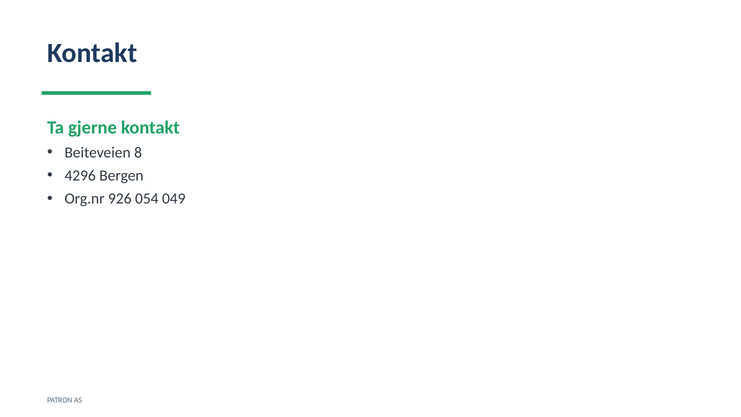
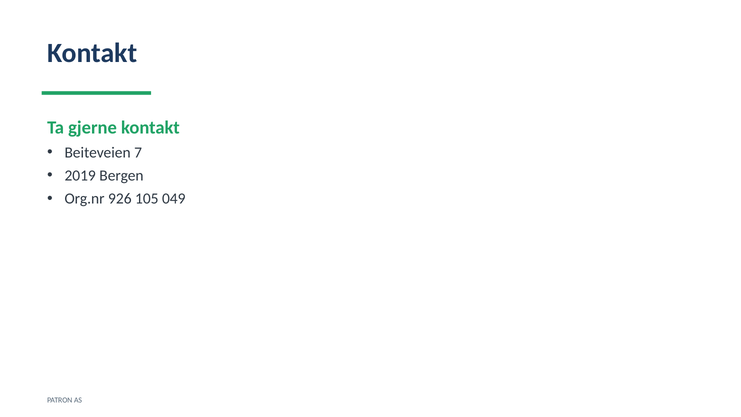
8: 8 -> 7 (138, 152)
4296: 4296 -> 2019 (80, 176)
054: 054 -> 105 (147, 199)
